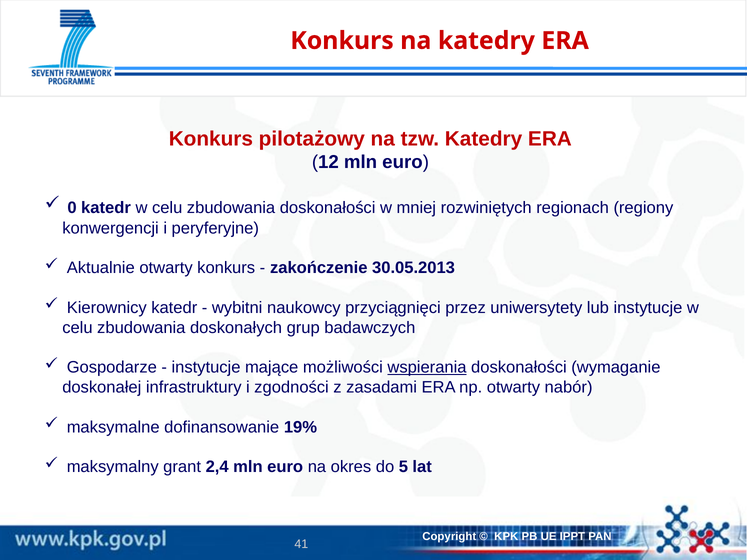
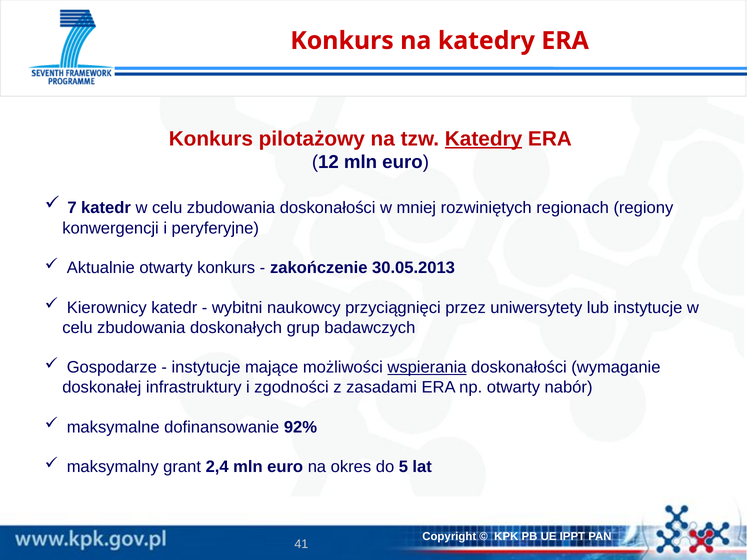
Katedry underline: none -> present (484, 139)
0: 0 -> 7 (72, 208)
19%: 19% -> 92% (300, 427)
